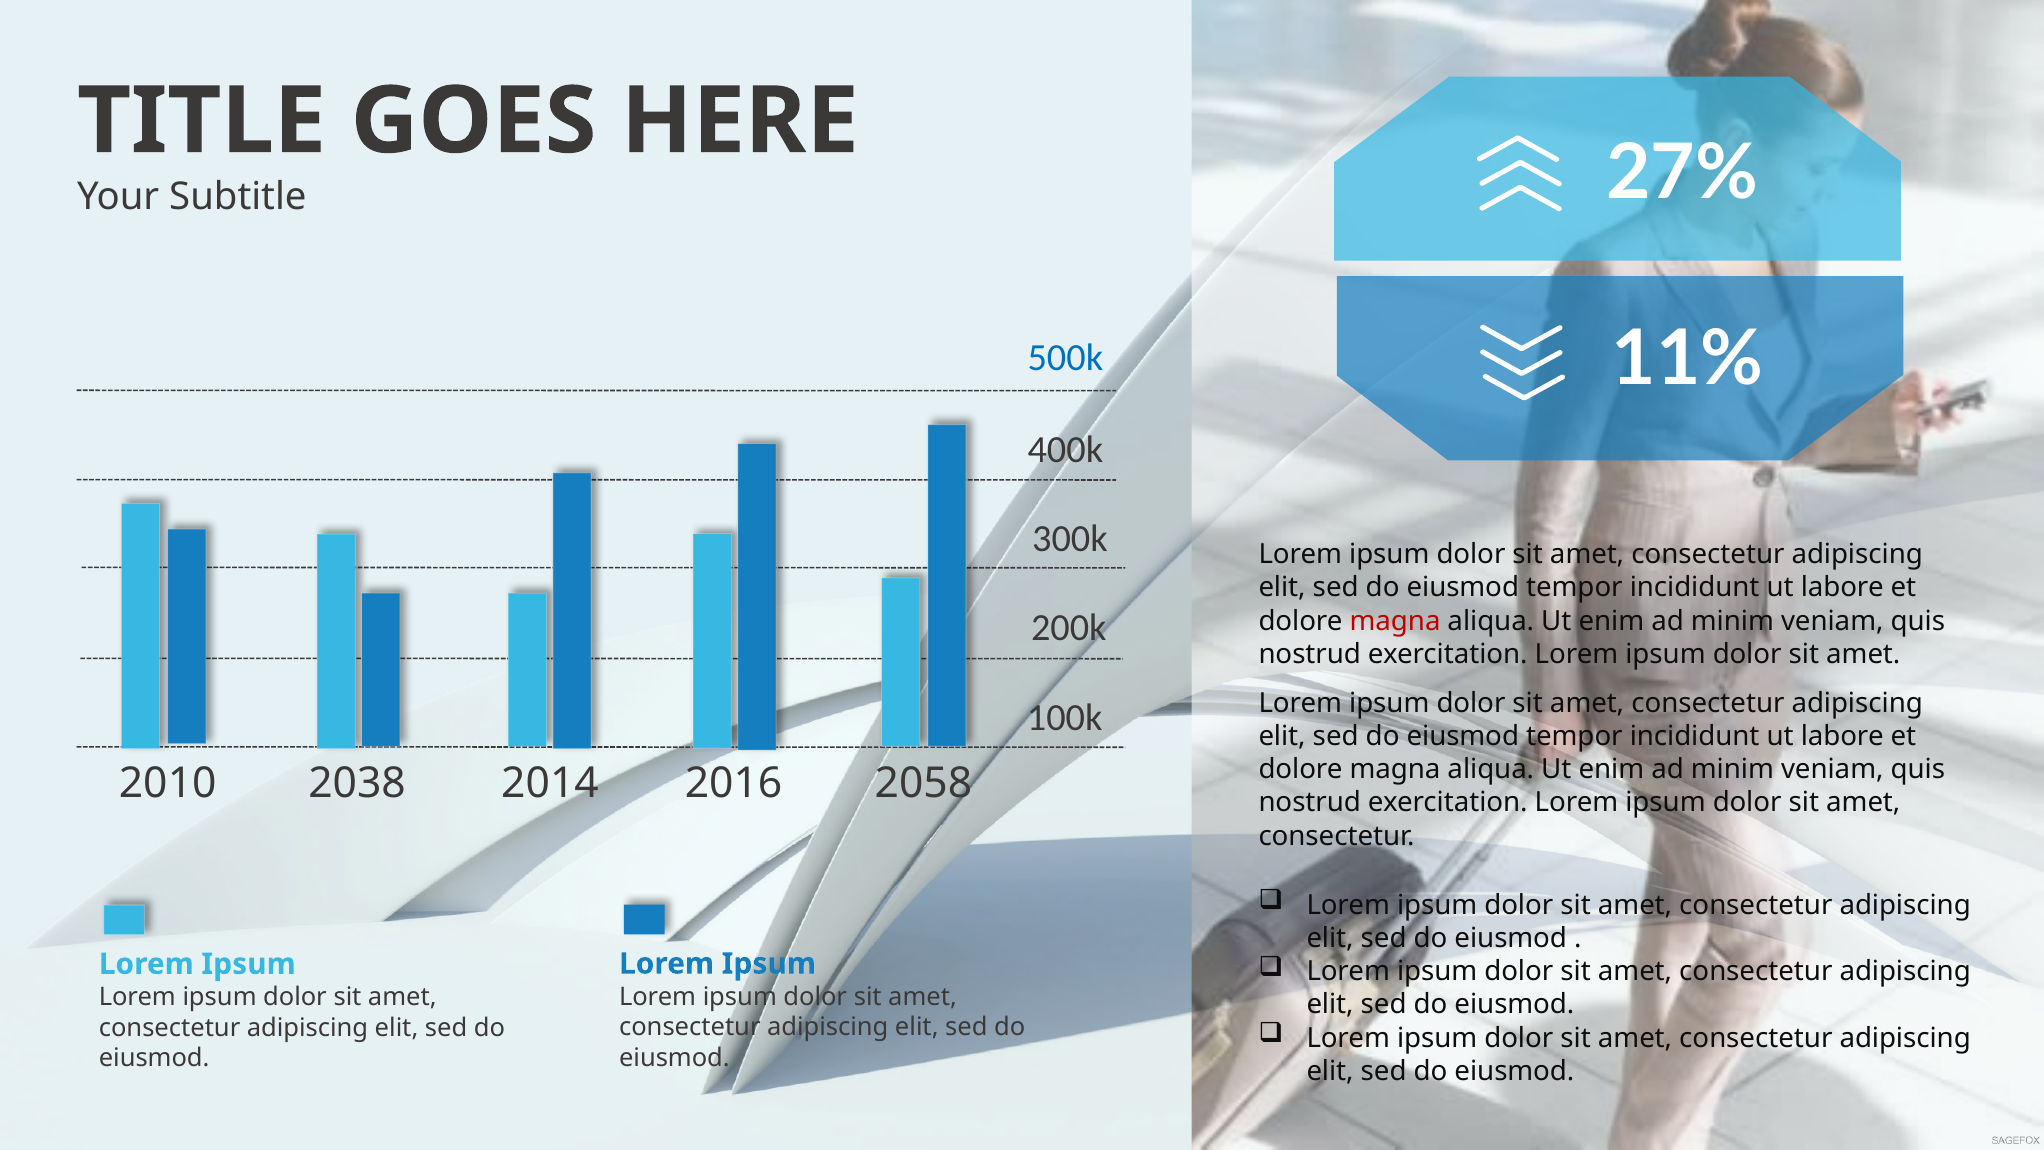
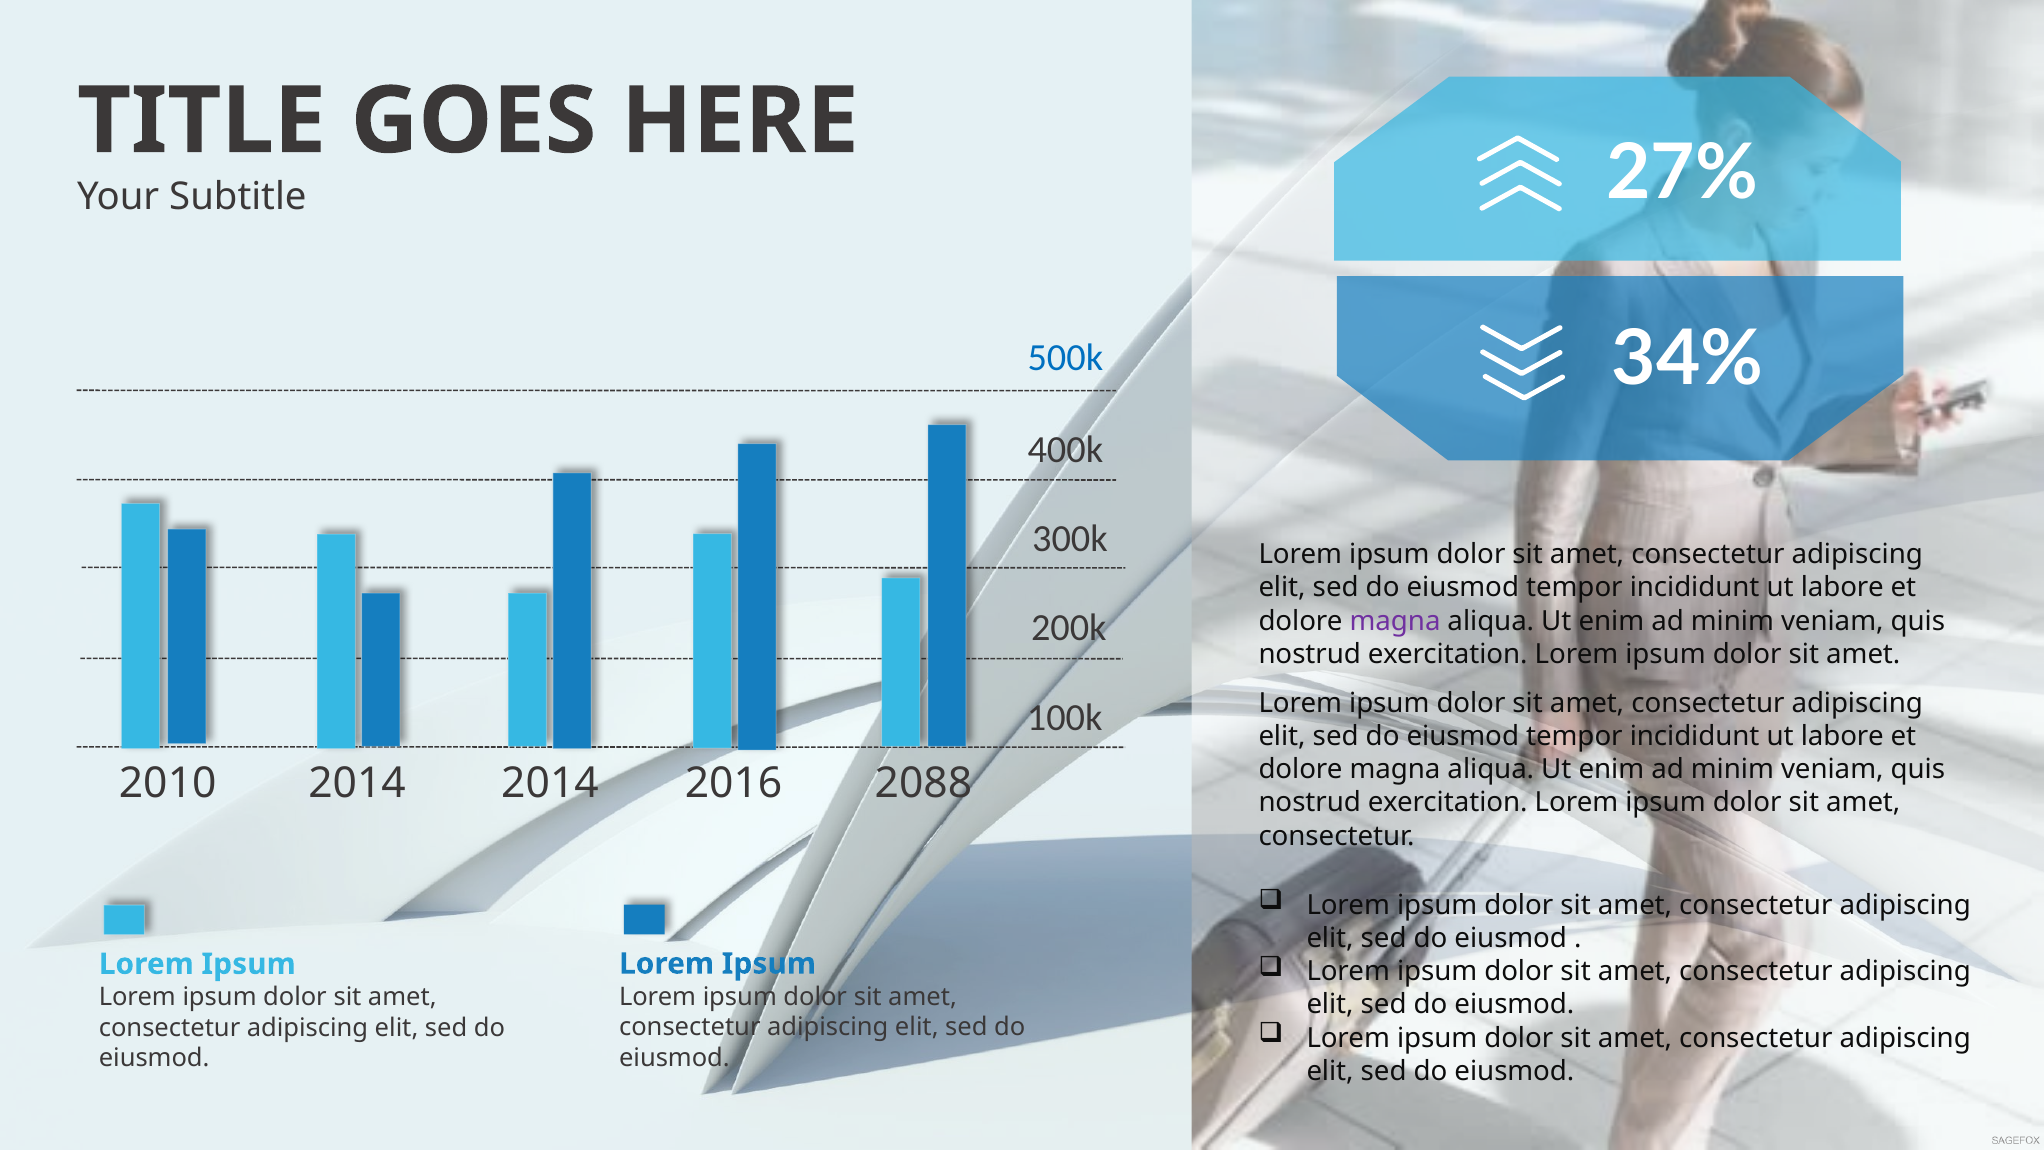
11%: 11% -> 34% (1687, 359)
magna colour: red -> purple (1395, 621)
2010 2038: 2038 -> 2014 (357, 783)
2058: 2058 -> 2088 (923, 783)
